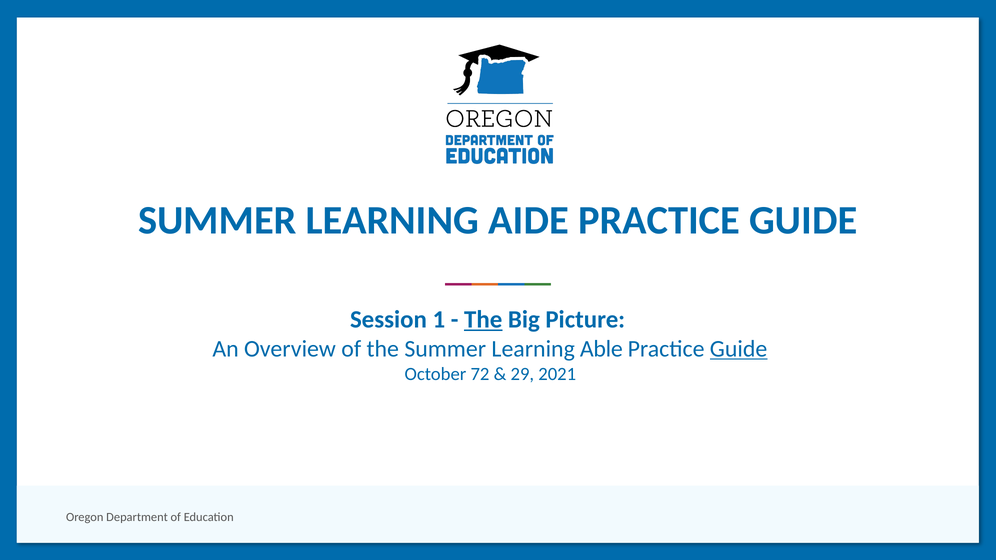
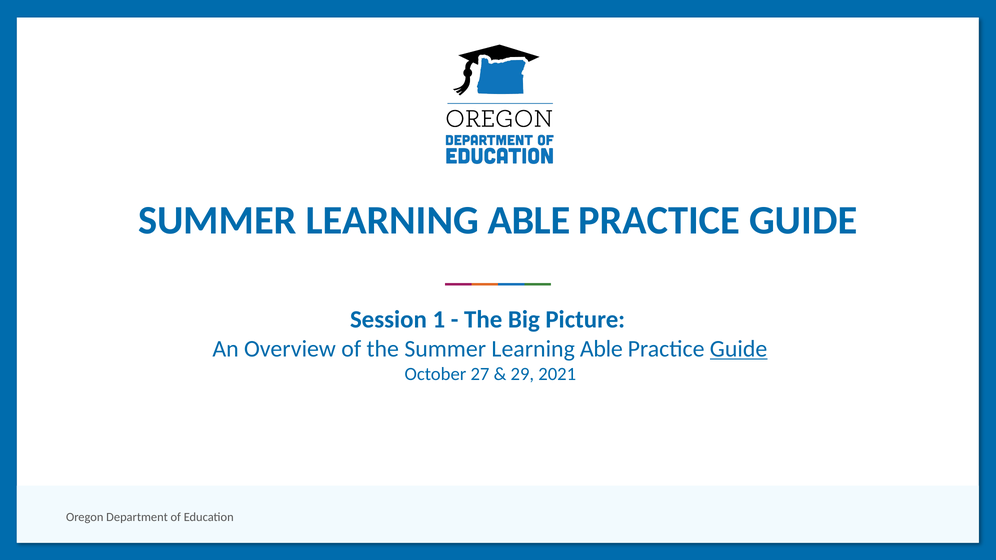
AIDE: AIDE -> ABLE (529, 220)
The underline: present -> none (483, 320)
72: 72 -> 27 (480, 374)
